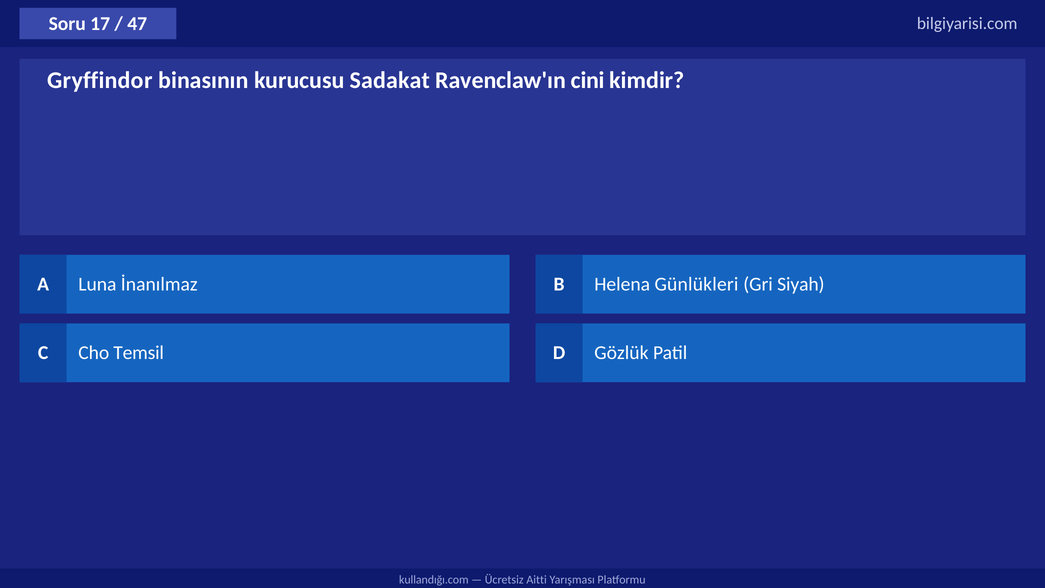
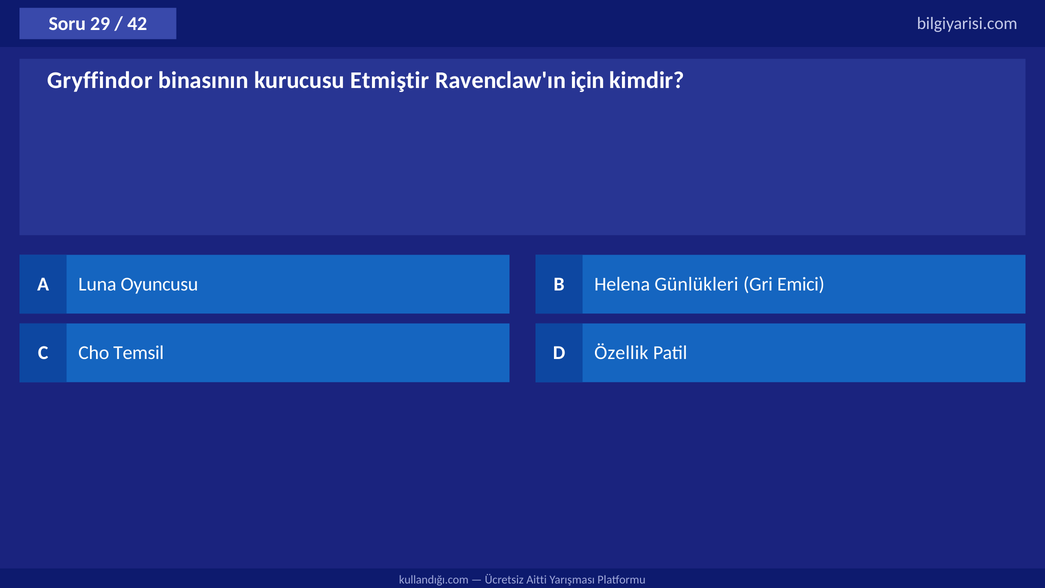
17: 17 -> 29 (100, 24)
47: 47 -> 42 (137, 24)
Sadakat: Sadakat -> Etmiştir (390, 80)
cini: cini -> için (588, 80)
İnanılmaz: İnanılmaz -> Oyuncusu (159, 284)
Siyah: Siyah -> Emici (801, 284)
Gözlük: Gözlük -> Özellik (621, 353)
